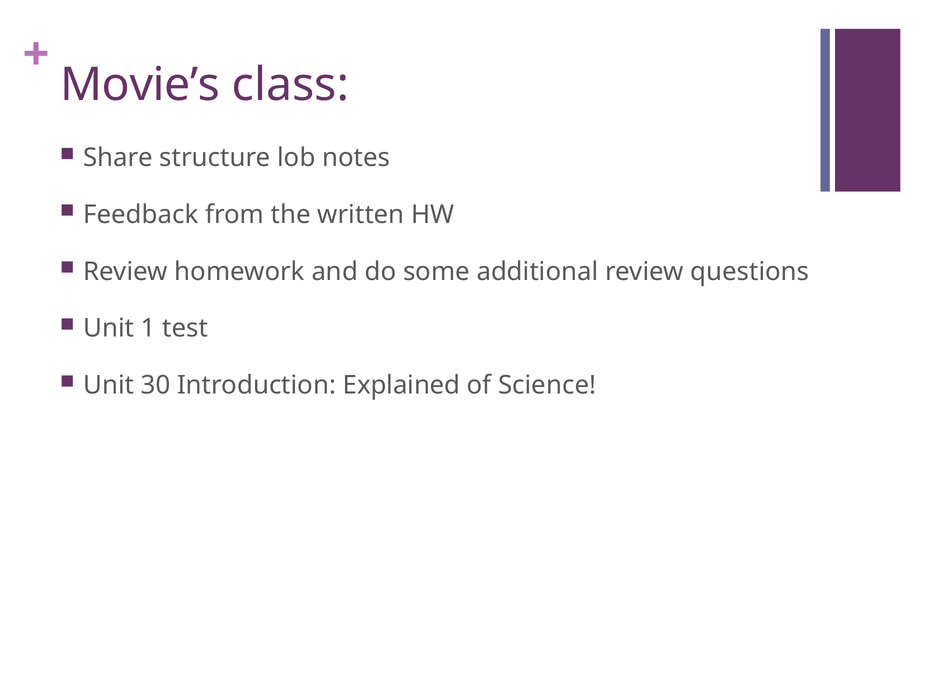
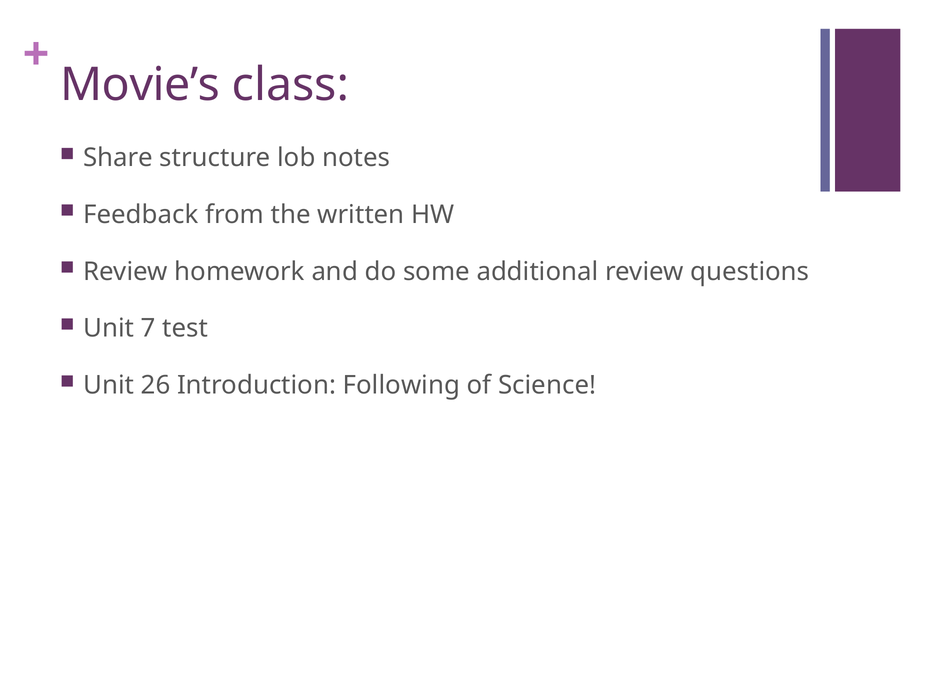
1: 1 -> 7 (148, 328)
30: 30 -> 26 (156, 385)
Explained: Explained -> Following (401, 385)
